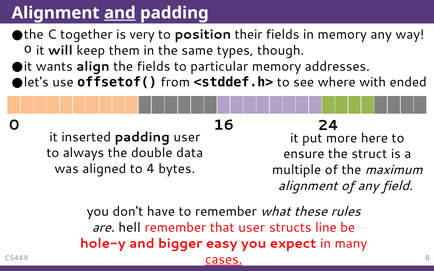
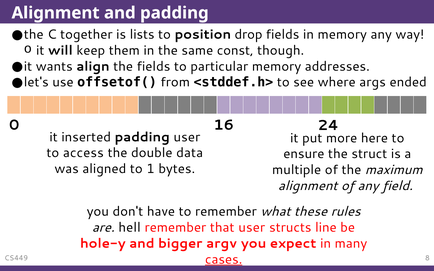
and underline: present -> none (120, 13)
very: very -> lists (142, 35)
their: their -> drop (248, 35)
types: types -> const (235, 50)
with: with -> args (373, 82)
always: always -> access (83, 153)
4: 4 -> 1 (151, 169)
easy: easy -> argv (222, 244)
